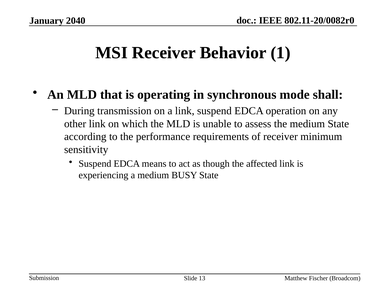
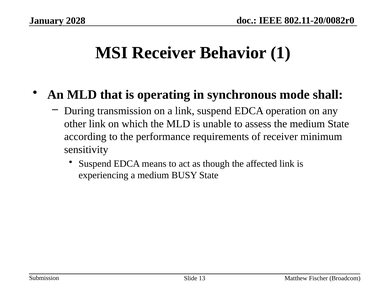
2040: 2040 -> 2028 (76, 21)
